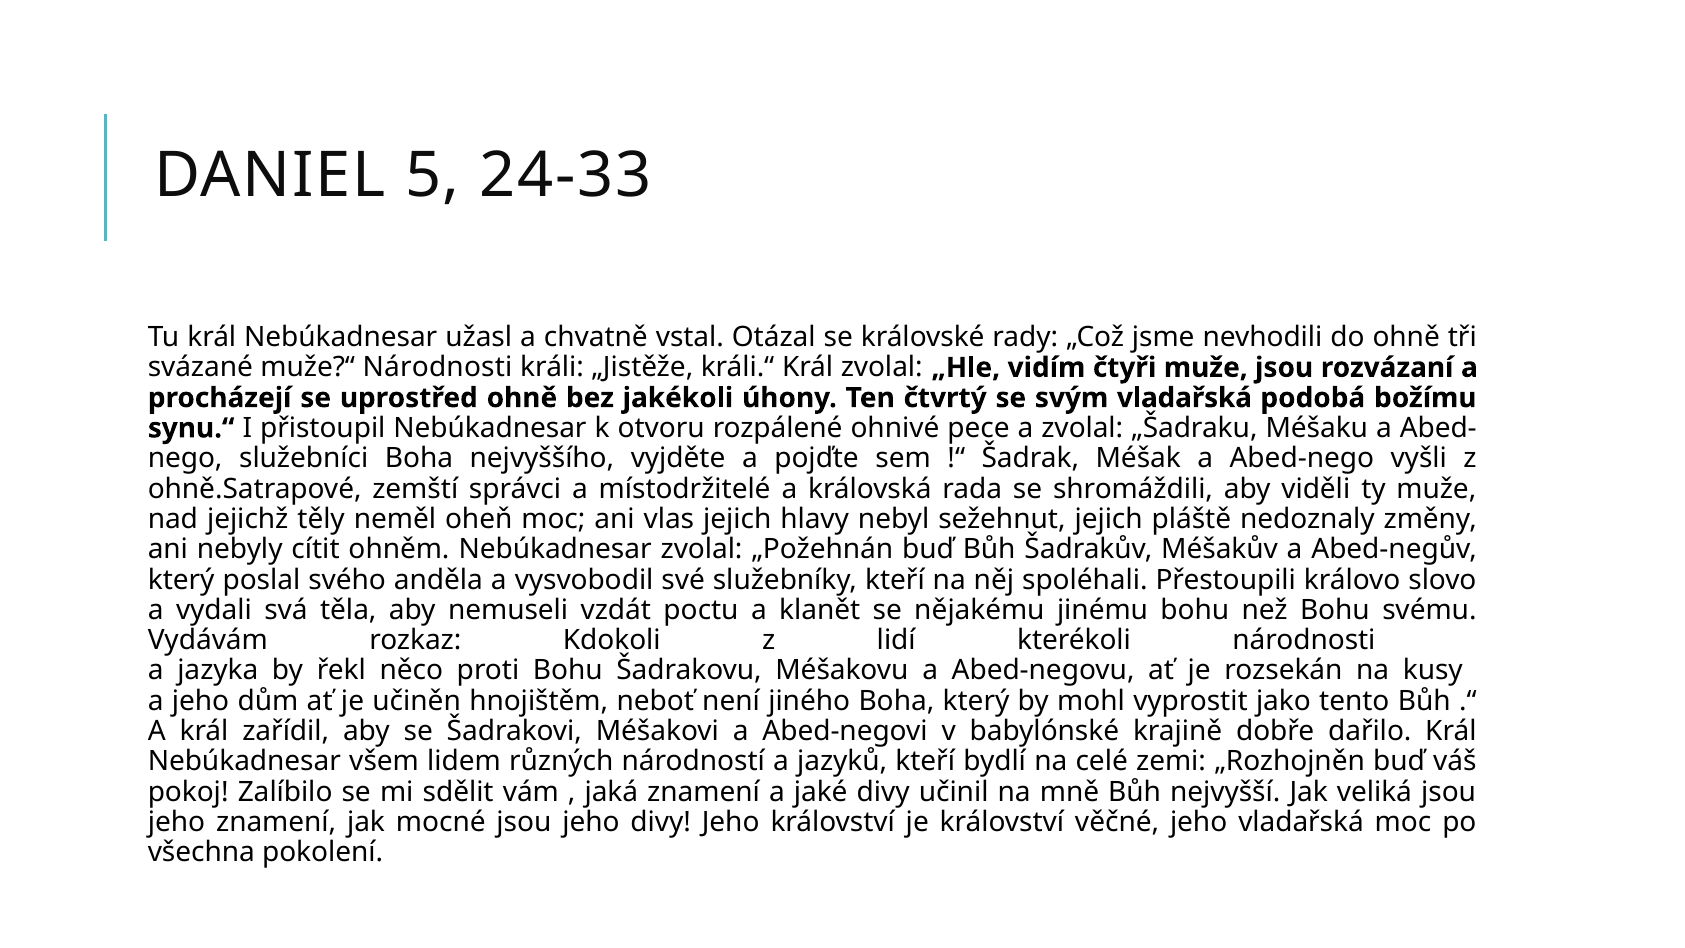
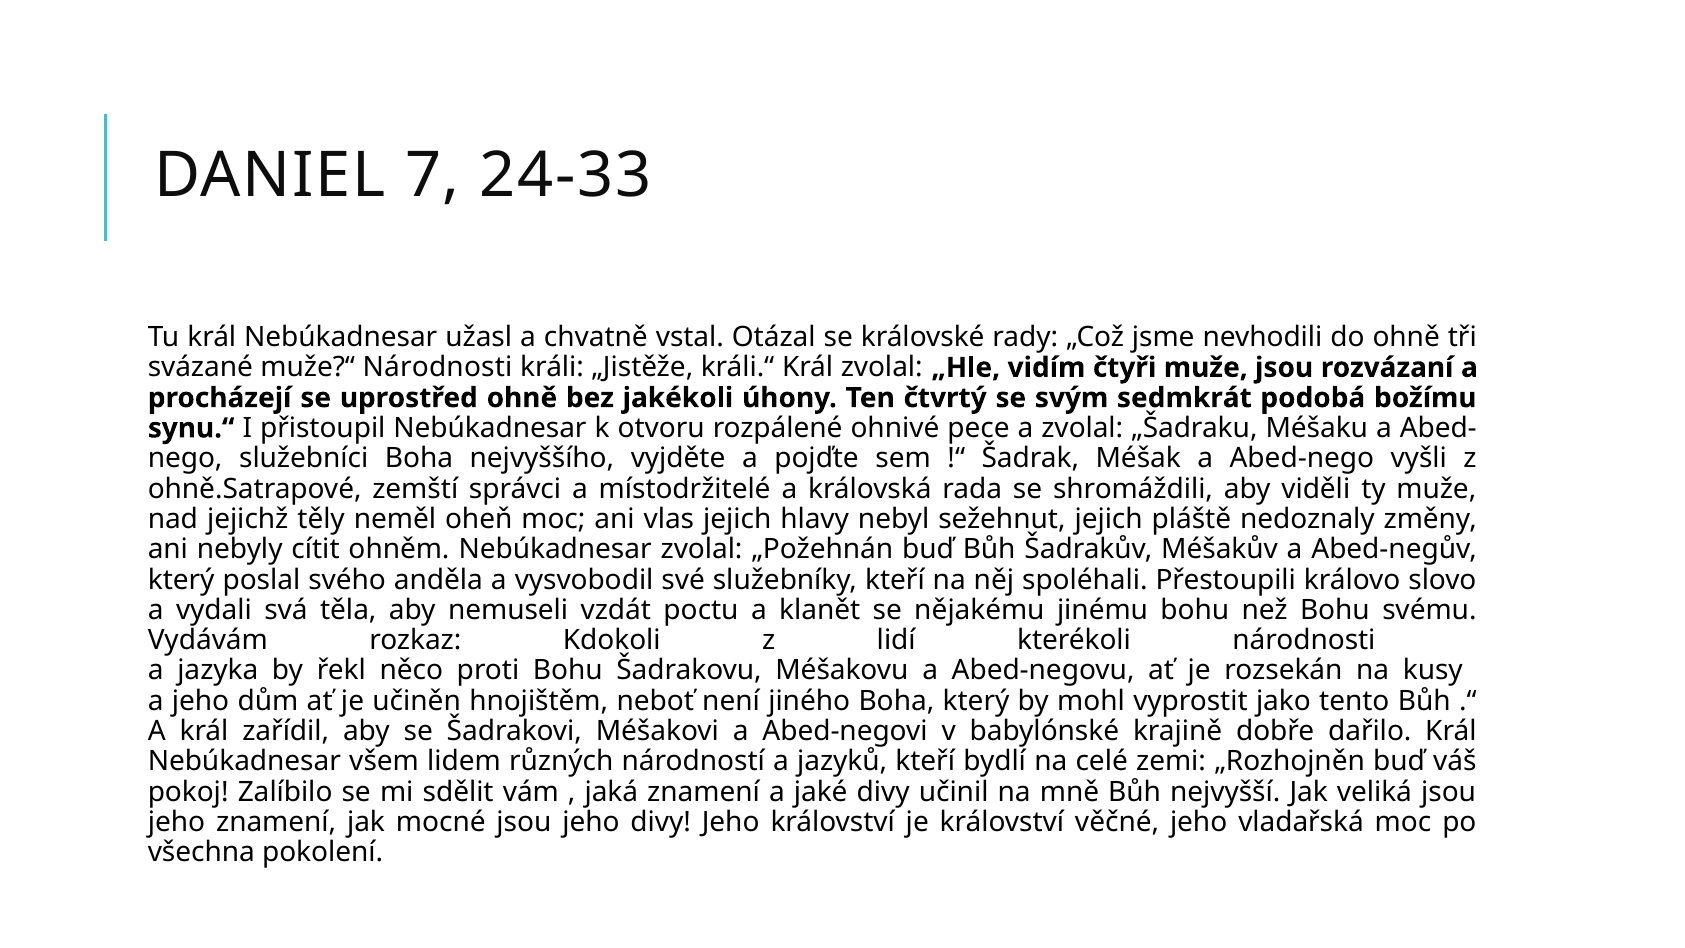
5: 5 -> 7 (432, 175)
svým vladařská: vladařská -> sedmkrát (1184, 398)
